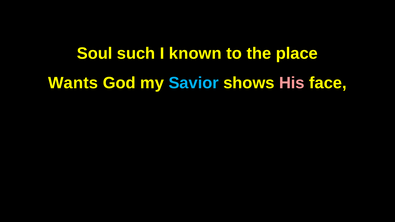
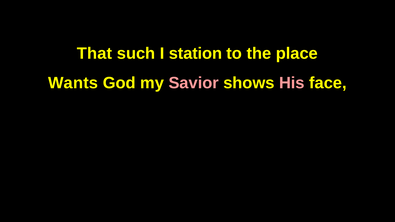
Soul: Soul -> That (95, 53)
known: known -> station (195, 53)
Savior colour: light blue -> pink (194, 83)
